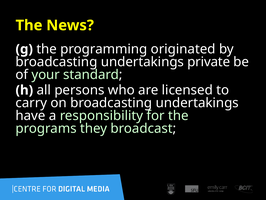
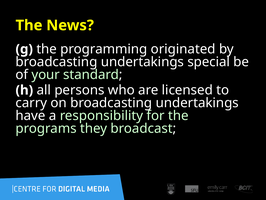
private: private -> special (209, 62)
